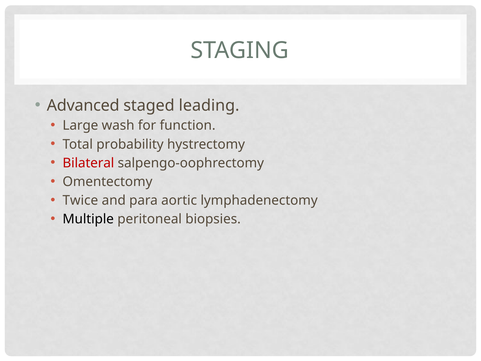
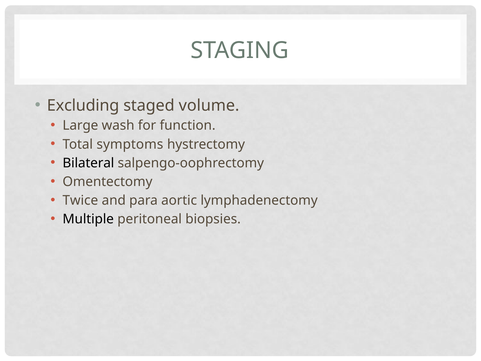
Advanced: Advanced -> Excluding (83, 105)
leading: leading -> volume (209, 105)
probability: probability -> symptoms (130, 144)
Bilateral colour: red -> black (88, 163)
